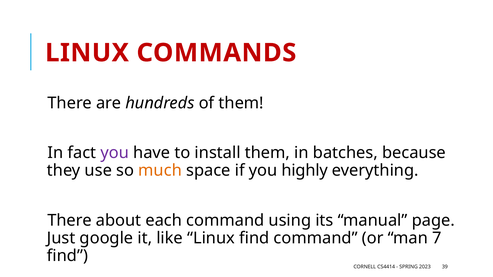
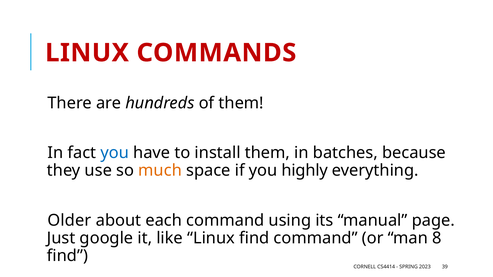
you colour: purple -> blue (115, 153)
There: There -> Older (69, 221)
7: 7 -> 8 (437, 238)
